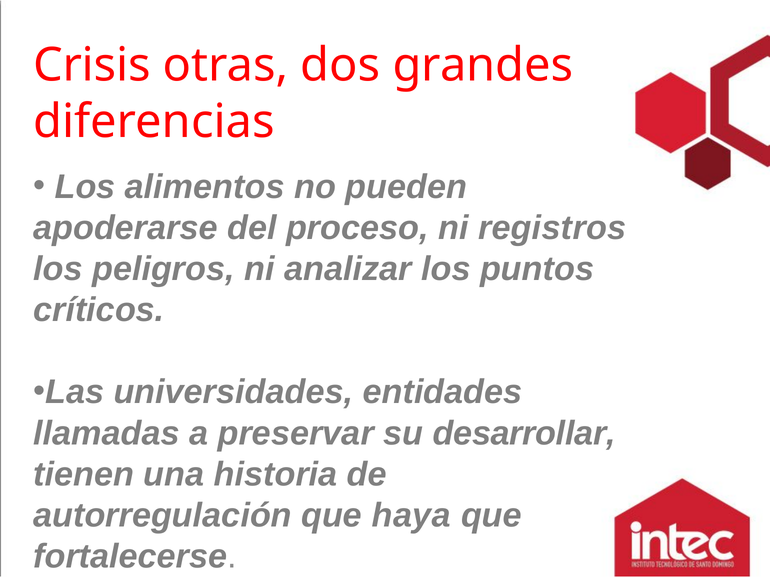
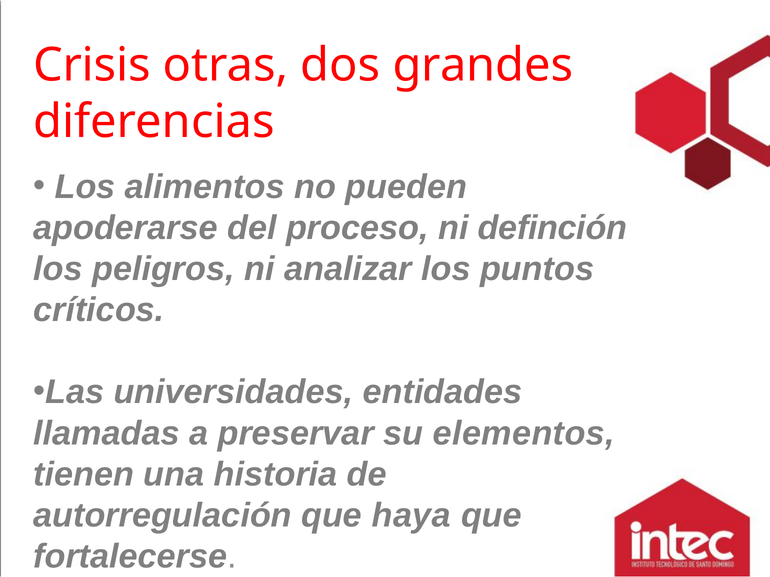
registros: registros -> definción (552, 228)
desarrollar: desarrollar -> elementos (524, 434)
